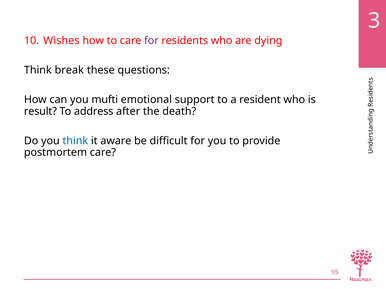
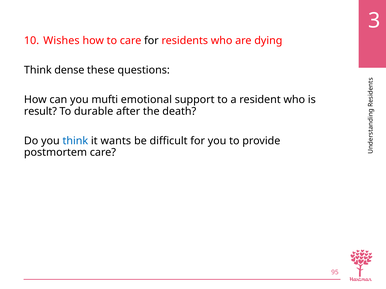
for colour: purple -> black (151, 41)
break: break -> dense (69, 70)
address: address -> durable (94, 111)
aware: aware -> wants (116, 141)
